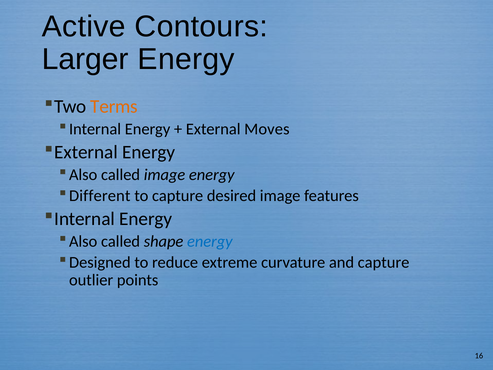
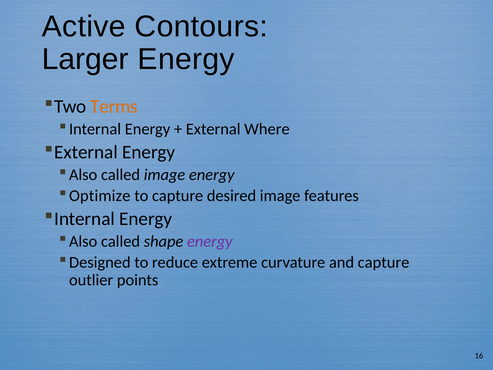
Moves: Moves -> Where (267, 129)
Different: Different -> Optimize (100, 196)
energy colour: blue -> purple (210, 241)
